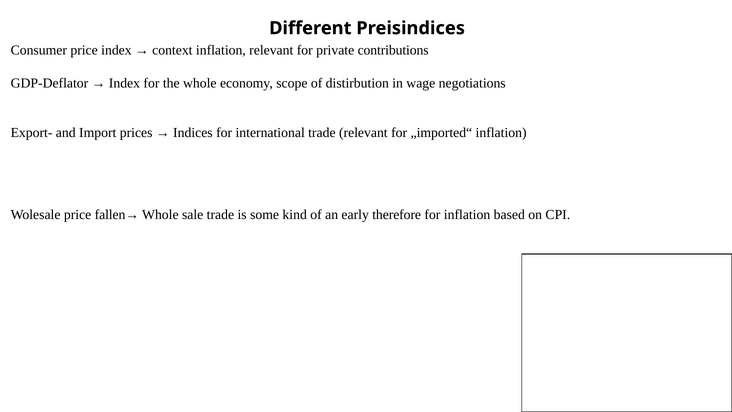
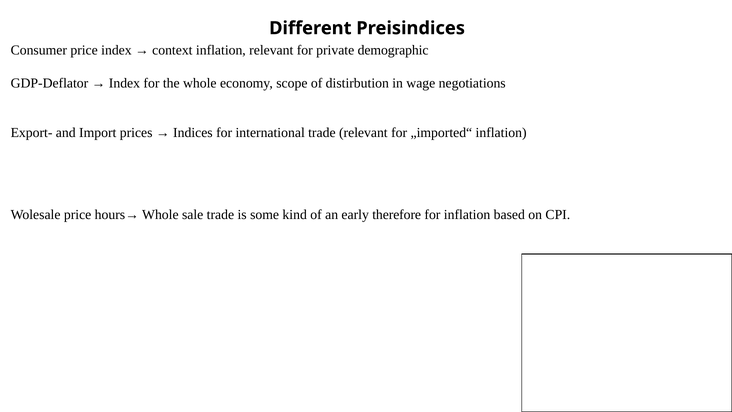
contributions: contributions -> demographic (393, 50)
fallen→: fallen→ -> hours→ (117, 215)
